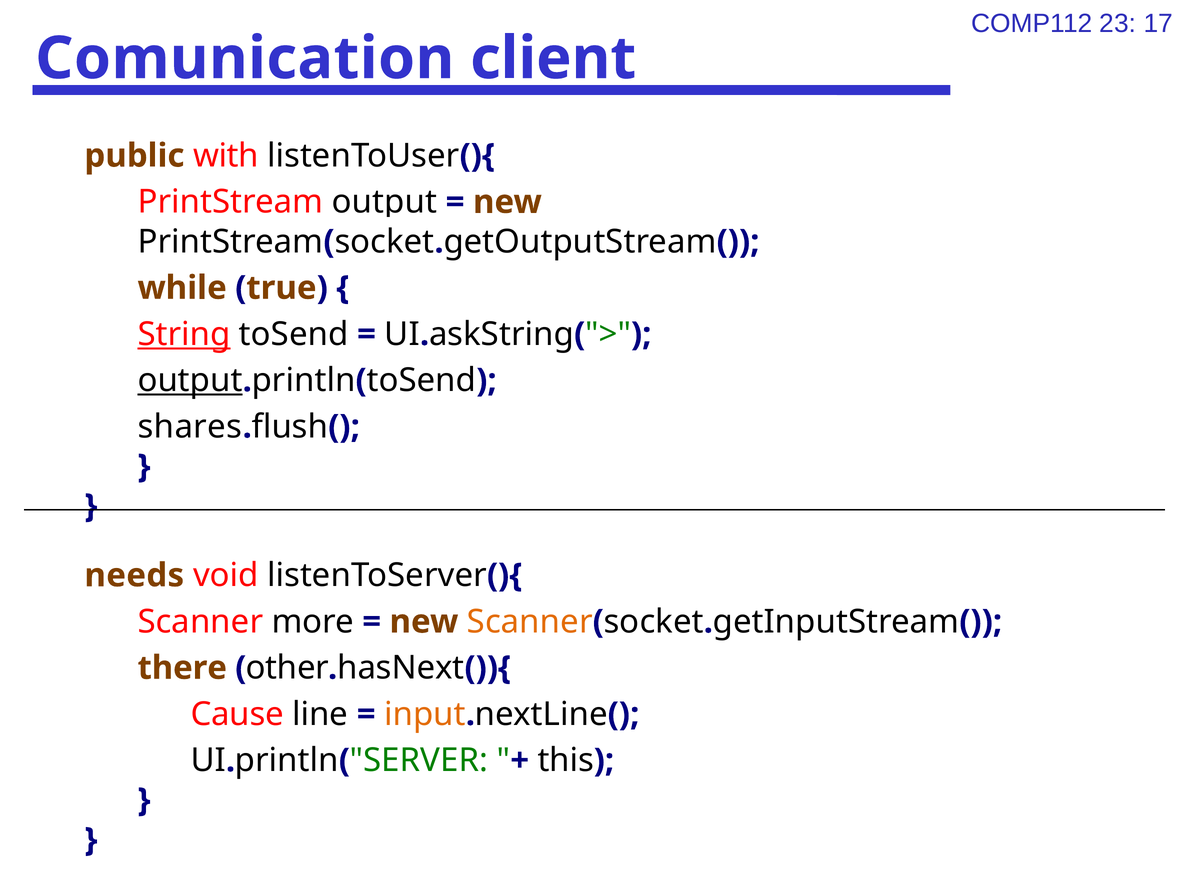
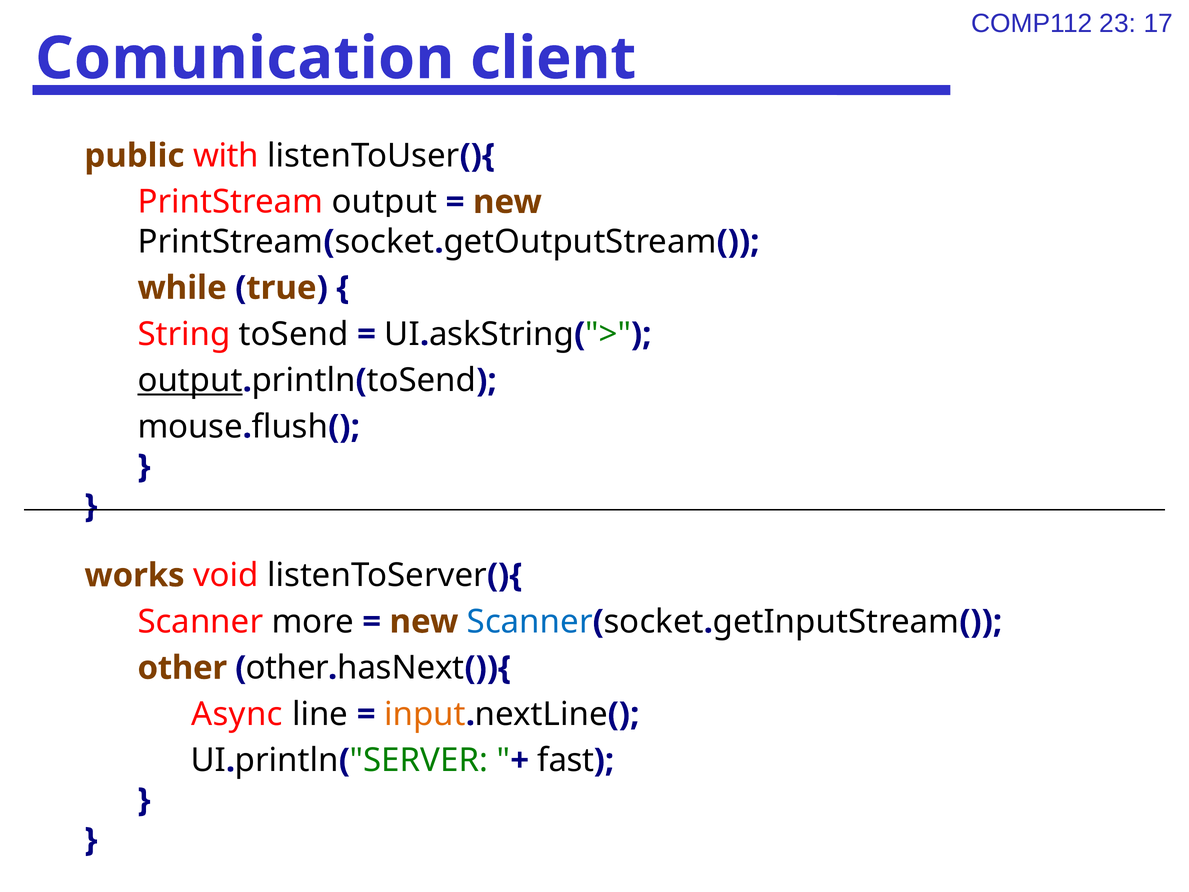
String underline: present -> none (184, 334)
shares: shares -> mouse (190, 427)
needs: needs -> works (135, 575)
Scanner colour: orange -> blue (530, 622)
there: there -> other (182, 668)
Cause: Cause -> Async (237, 714)
this: this -> fast (566, 760)
